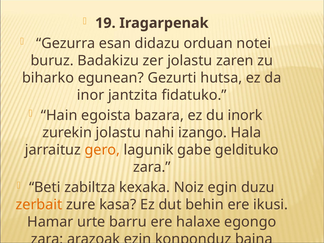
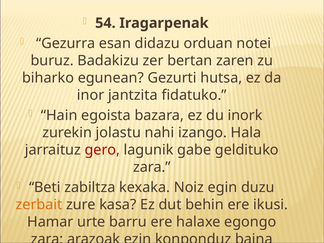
19: 19 -> 54 (105, 23)
zer jolastu: jolastu -> bertan (190, 61)
gero colour: orange -> red (102, 150)
